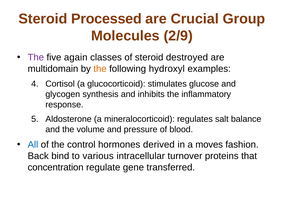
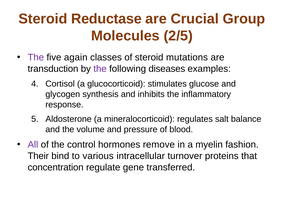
Processed: Processed -> Reductase (106, 19)
2/9: 2/9 -> 2/5 (178, 36)
destroyed: destroyed -> mutations (187, 57)
multidomain: multidomain -> transduction (53, 69)
the colour: orange -> purple (100, 69)
hydroxyl: hydroxyl -> diseases (167, 69)
All colour: blue -> purple (33, 145)
derived: derived -> remove (159, 145)
moves: moves -> myelin (209, 145)
Back: Back -> Their (38, 156)
